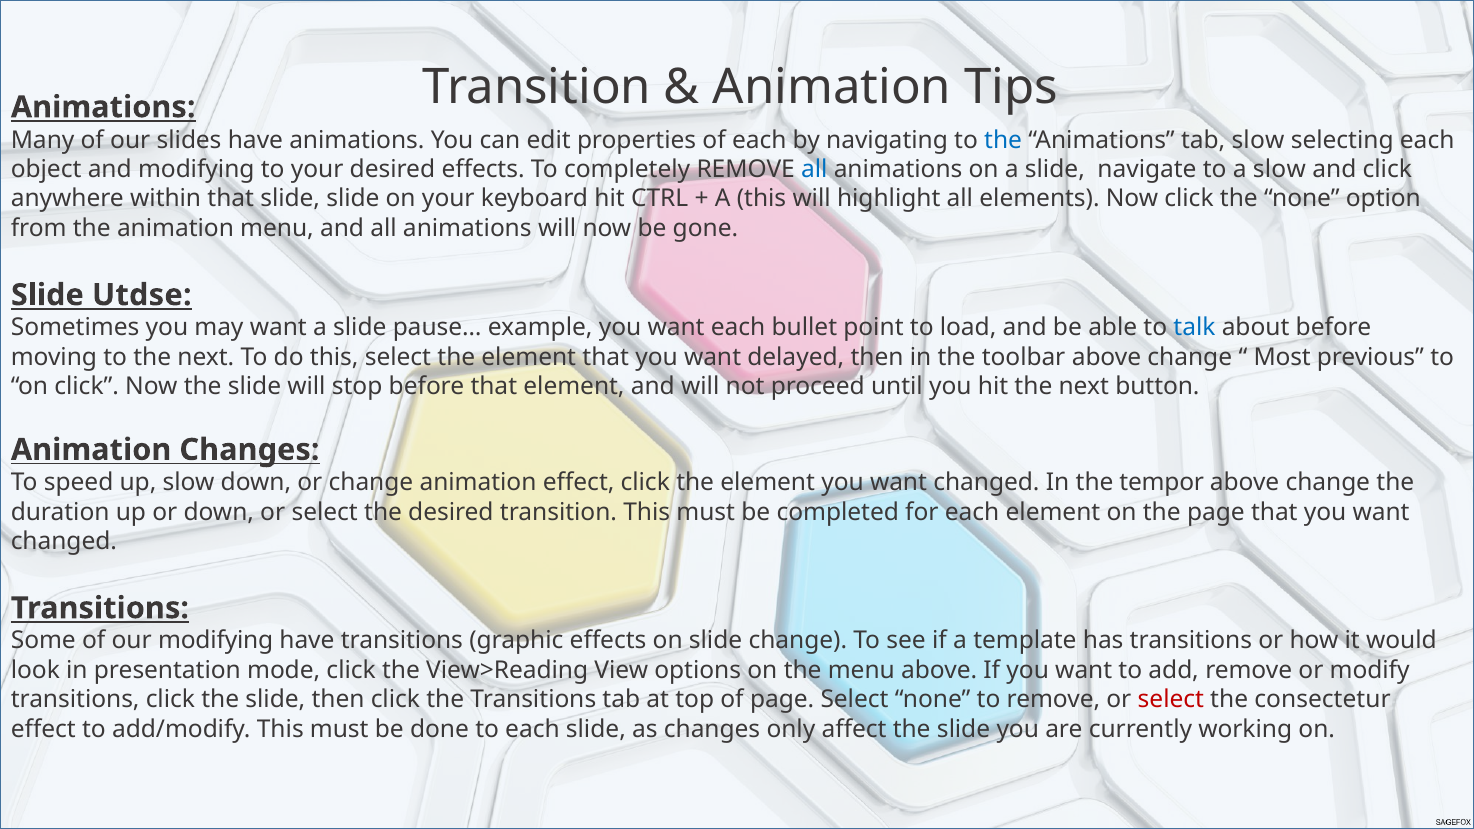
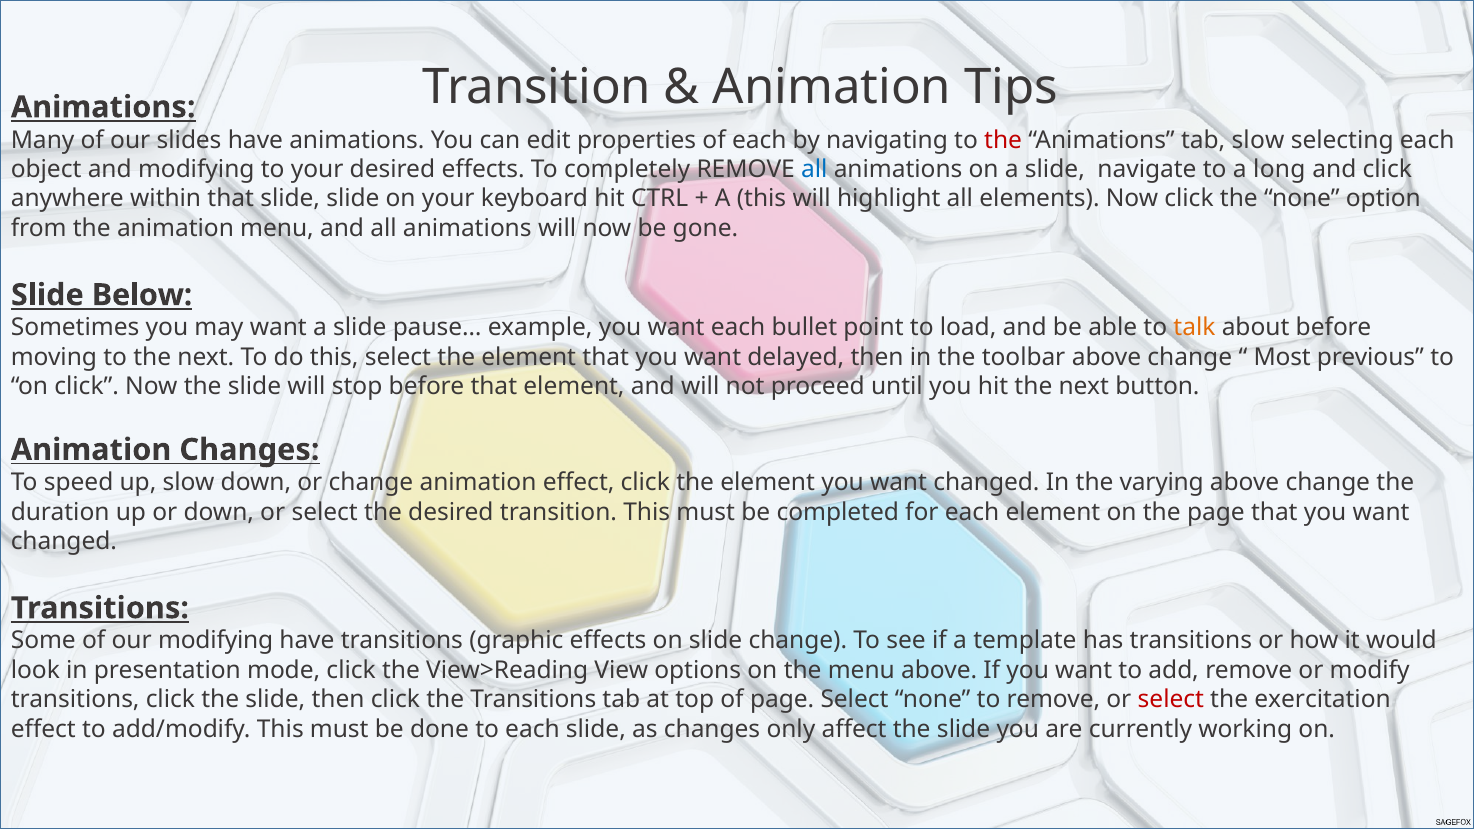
the colour: blue -> red (1003, 140)
a slow: slow -> long (1279, 169)
Utdse: Utdse -> Below (142, 295)
talk colour: blue -> orange (1194, 328)
tempor: tempor -> varying (1162, 483)
consectetur: consectetur -> exercitation (1323, 700)
